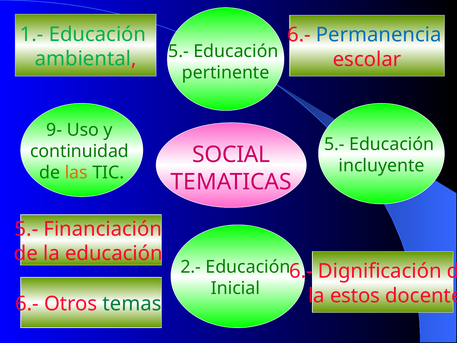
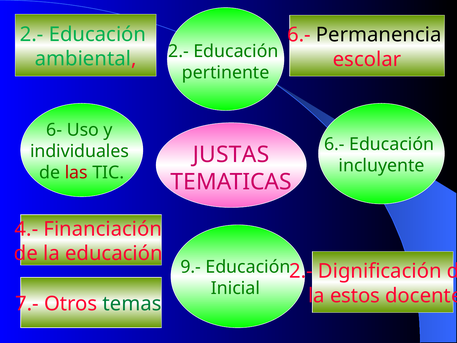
1.-: 1.- -> 2.- (32, 34)
Permanencia colour: blue -> black (379, 35)
5.-: 5.- -> 2.- (179, 51)
9-: 9- -> 6- (54, 130)
5.-: 5.- -> 6.- (334, 144)
continuidad: continuidad -> individuales (79, 151)
SOCIAL: SOCIAL -> JUSTAS (231, 154)
las colour: orange -> red (76, 172)
5.-: 5.- -> 4.- (26, 229)
2.-: 2.- -> 9.- (191, 267)
6.-: 6.- -> 2.- (301, 271)
6.-: 6.- -> 7.- (27, 304)
